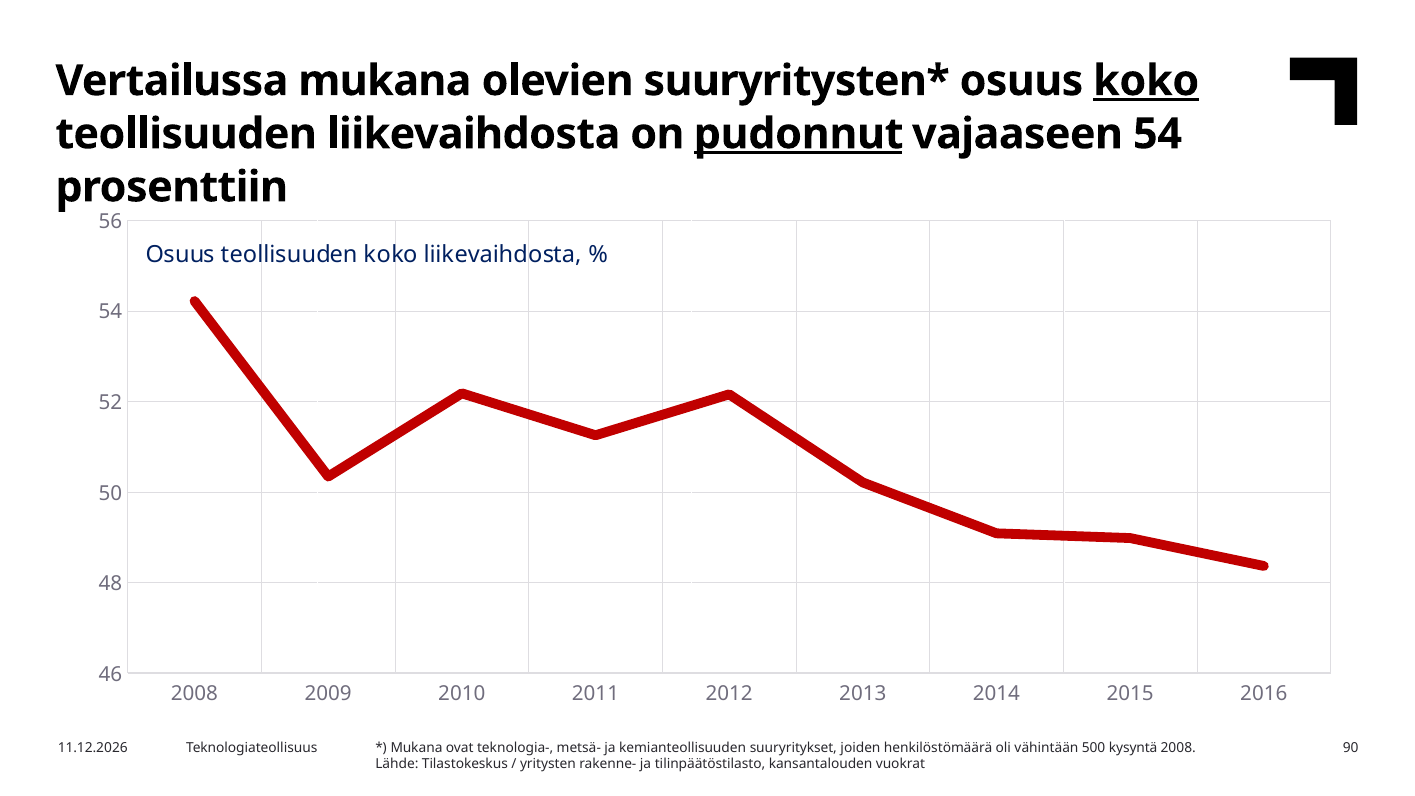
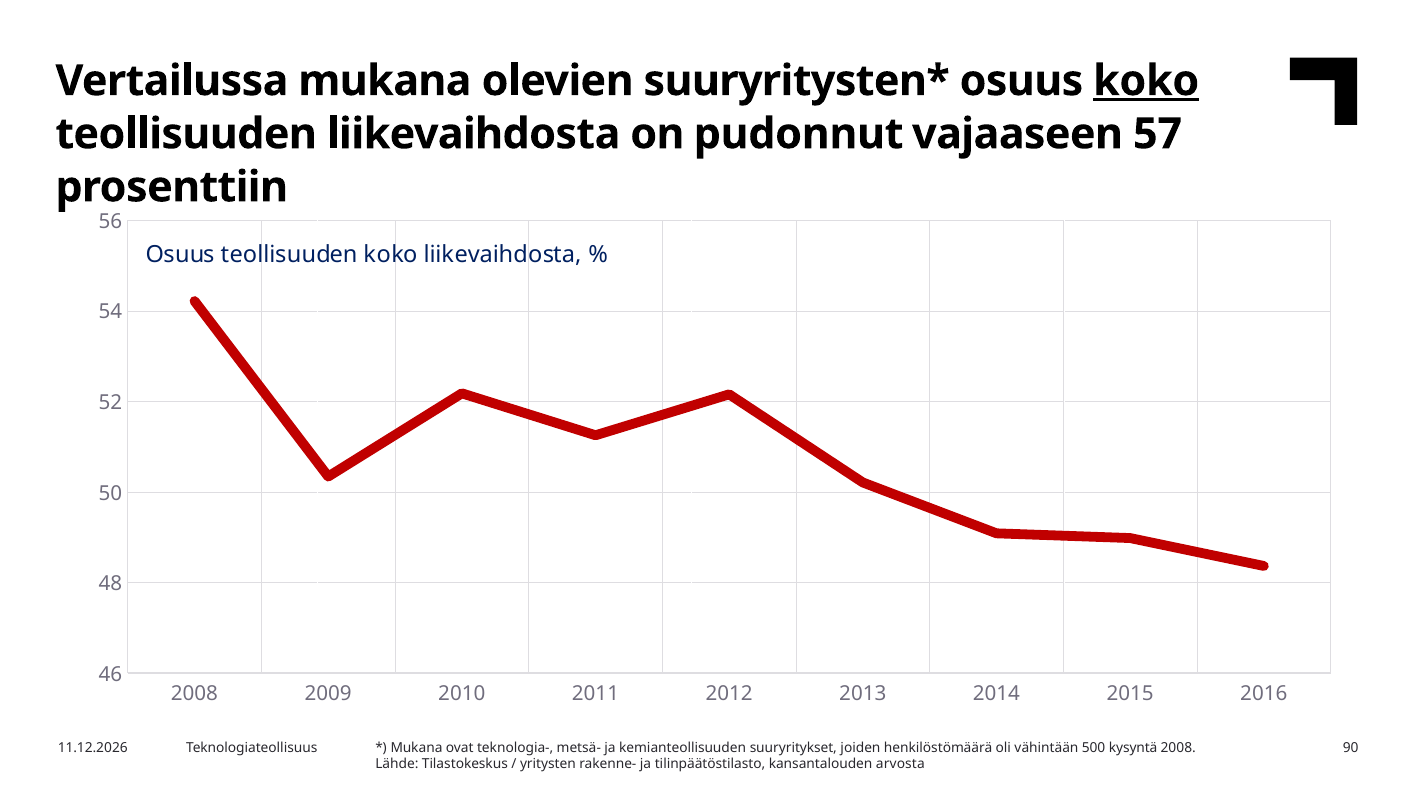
pudonnut underline: present -> none (799, 134)
vajaaseen 54: 54 -> 57 (1158, 134)
vuokrat: vuokrat -> arvosta (900, 764)
